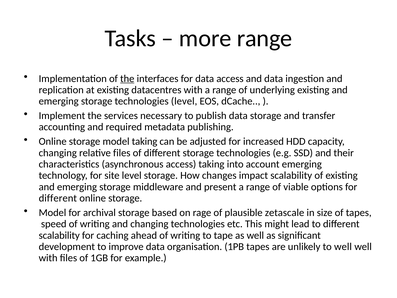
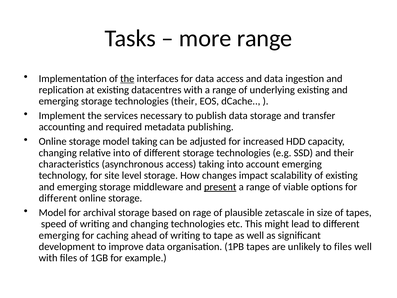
technologies level: level -> their (184, 101)
relative files: files -> into (122, 153)
present underline: none -> present (220, 187)
scalability: scalability -> emerging (59, 235)
to well: well -> files (343, 246)
